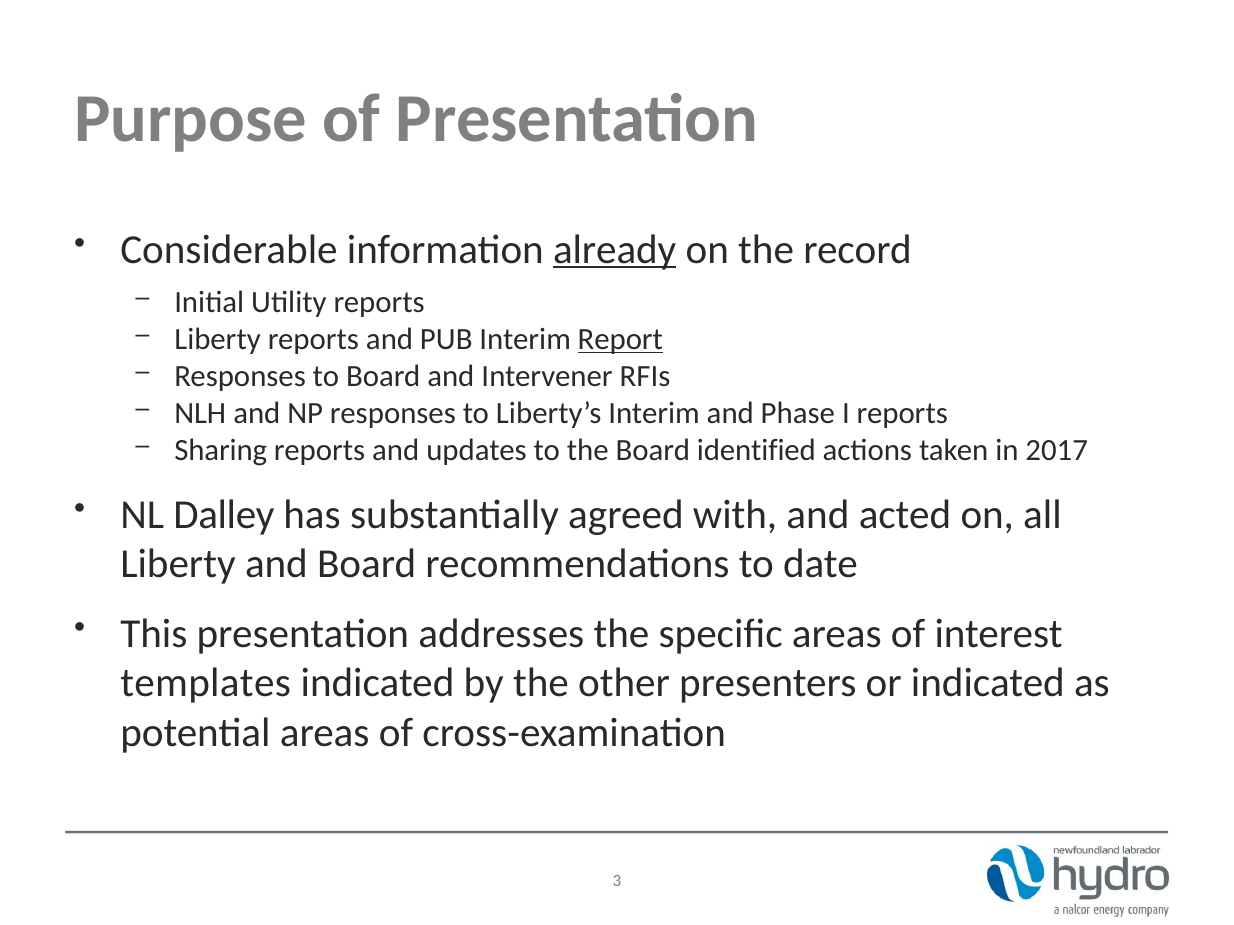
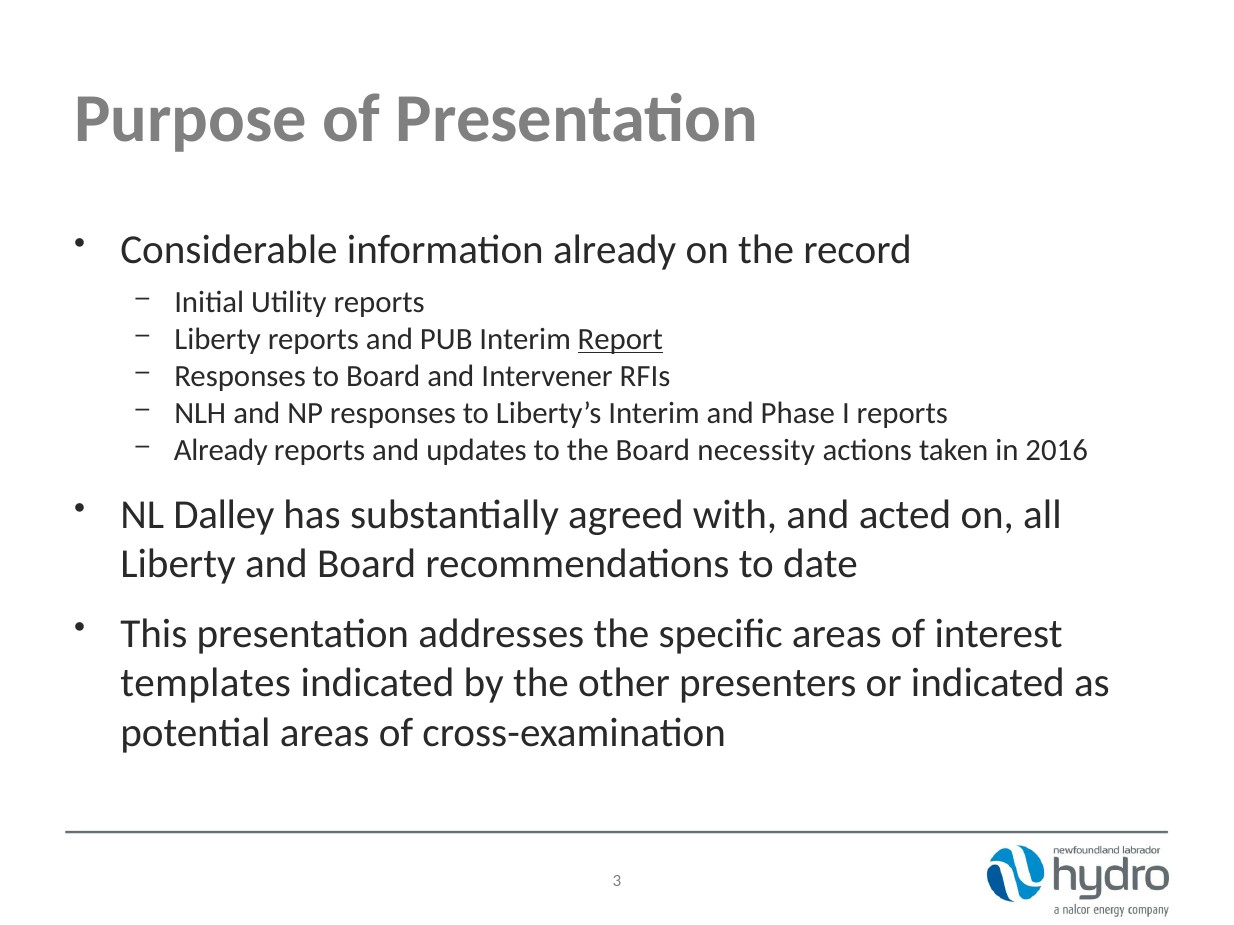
already underline: present -> none (615, 250)
Sharing: Sharing -> Already (221, 451)
identified: identified -> necessity (756, 451)
2017: 2017 -> 2016 (1057, 451)
